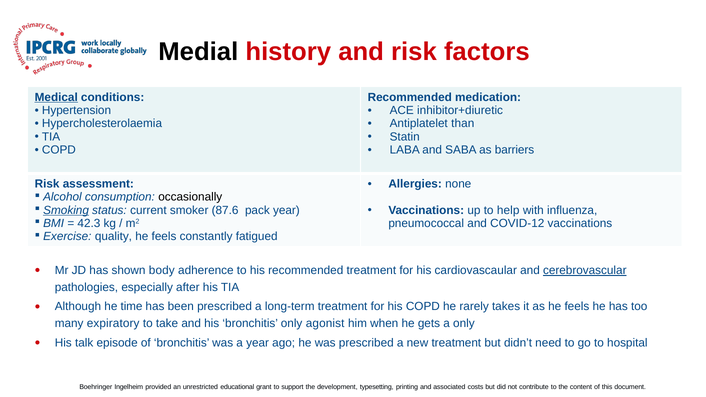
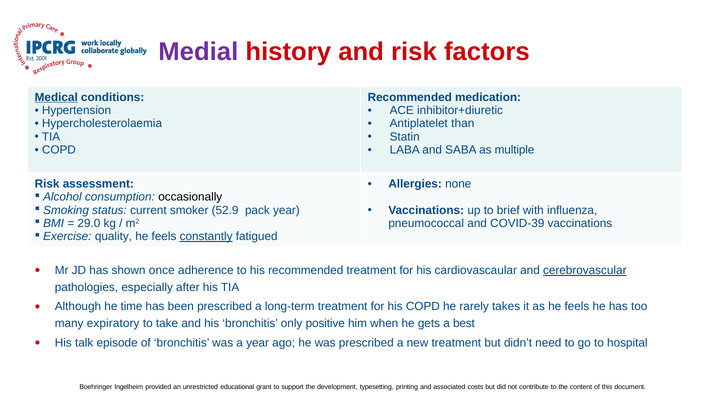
Medial colour: black -> purple (198, 52)
barriers: barriers -> multiple (515, 150)
Smoking underline: present -> none (66, 210)
87.6: 87.6 -> 52.9 (225, 210)
help: help -> brief (508, 210)
42.3: 42.3 -> 29.0 (89, 223)
COVID-12: COVID-12 -> COVID-39 (517, 223)
constantly underline: none -> present (206, 237)
body: body -> once (162, 270)
agonist: agonist -> positive (325, 324)
a only: only -> best (464, 324)
